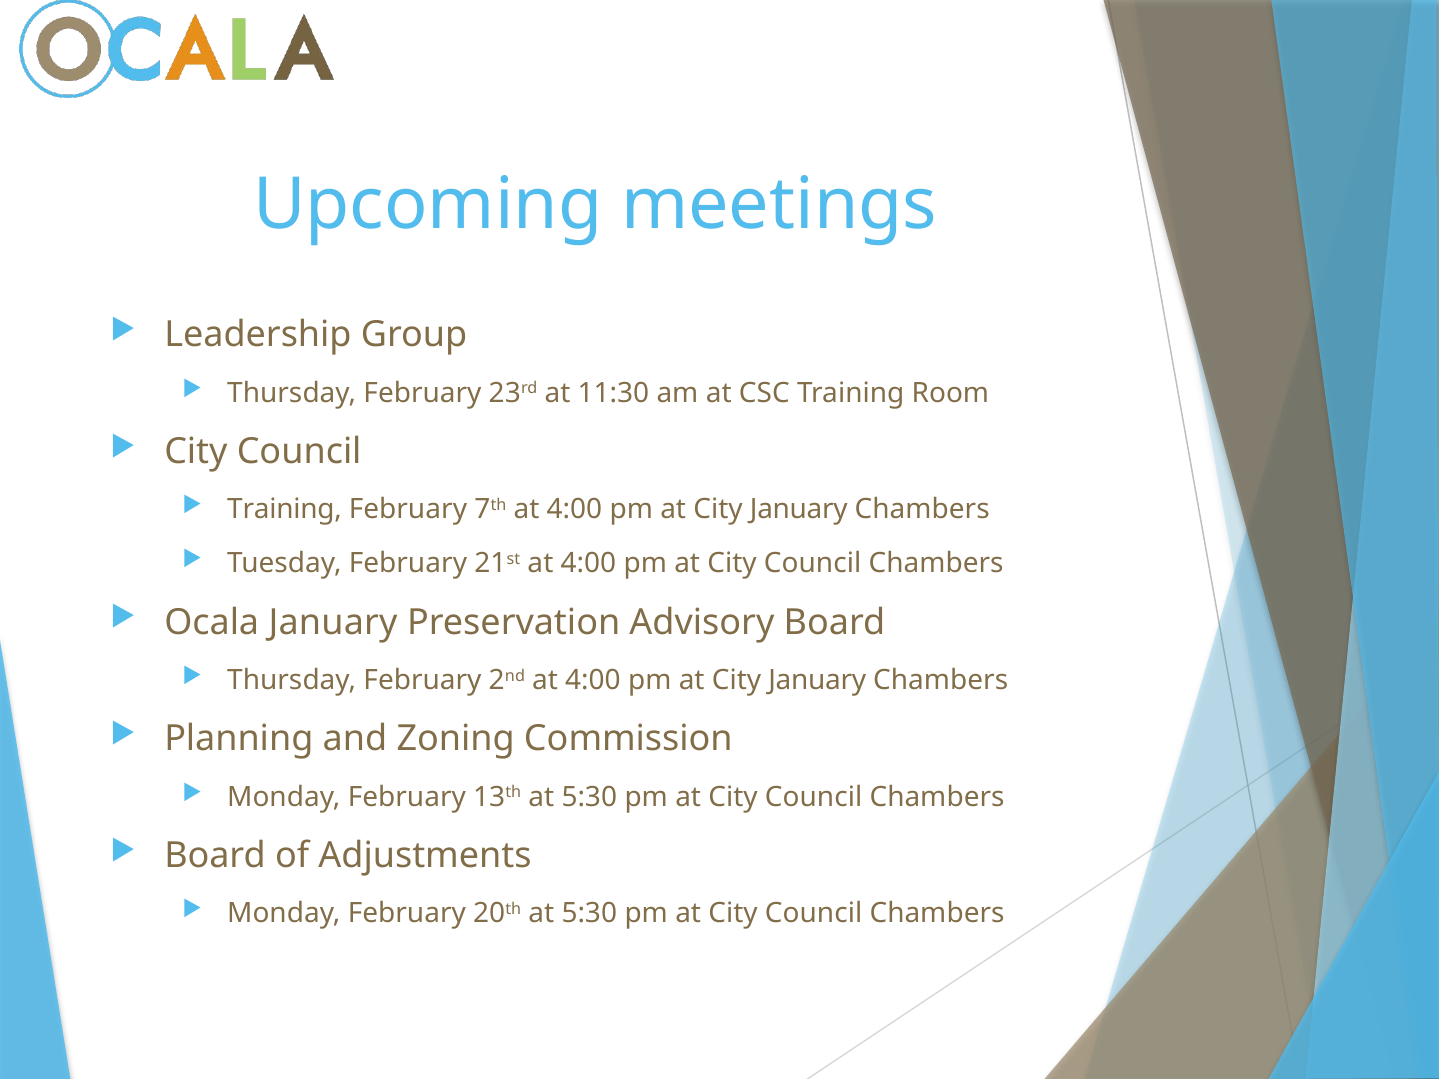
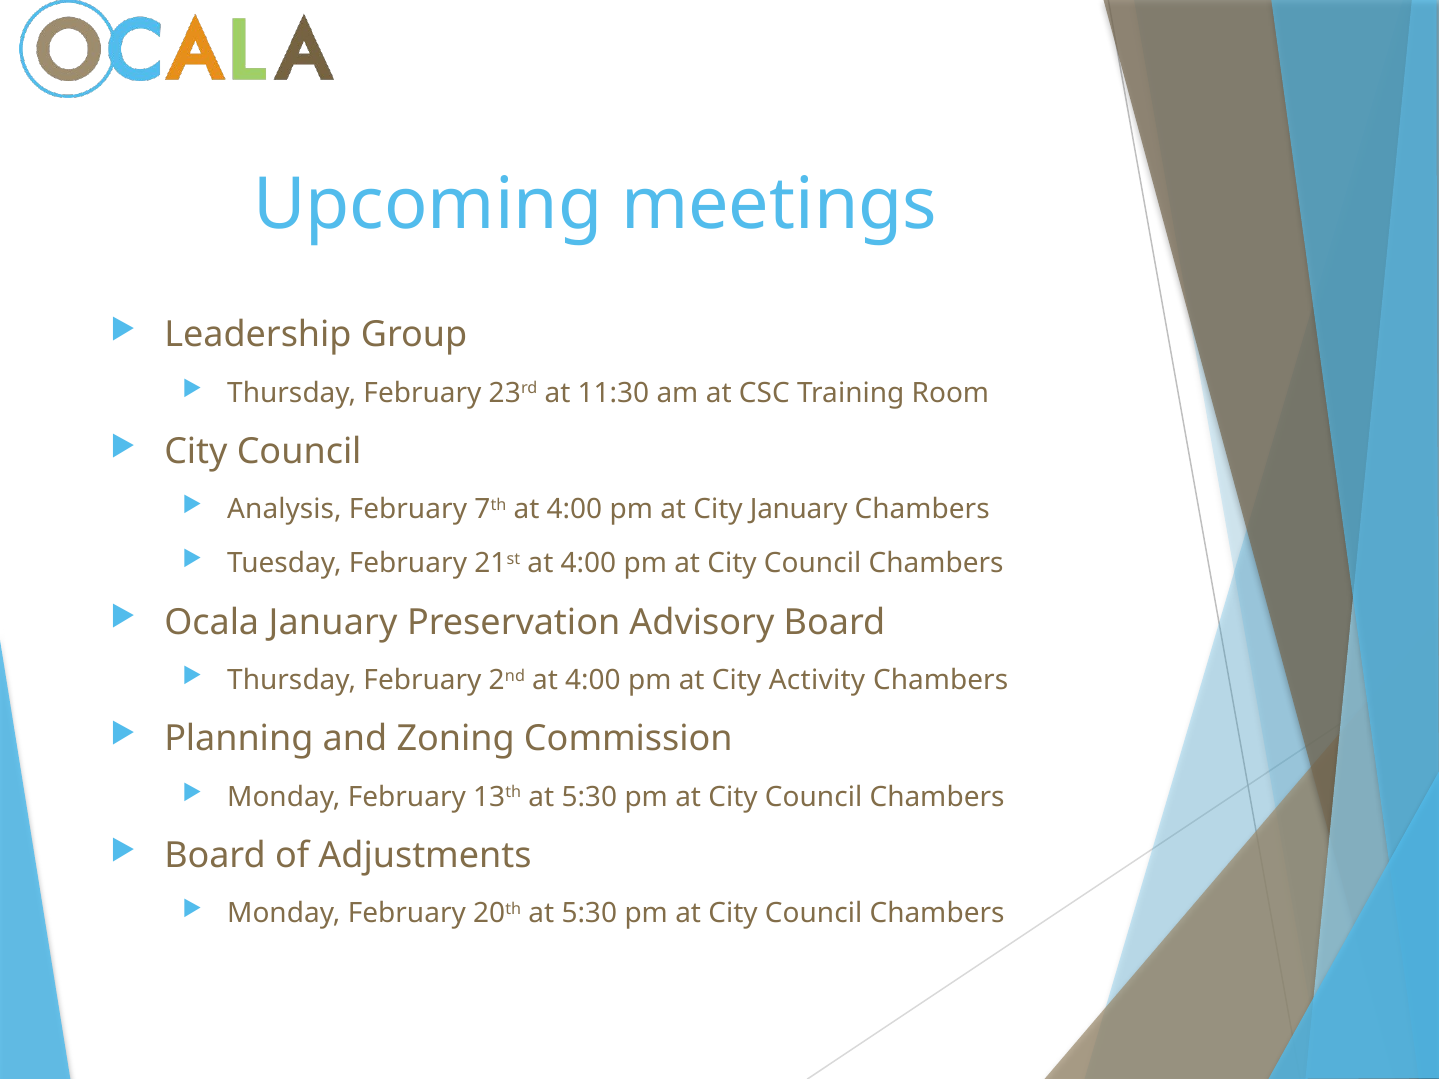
Training: Training -> Analysis (284, 510)
January: January -> Activity (817, 680)
